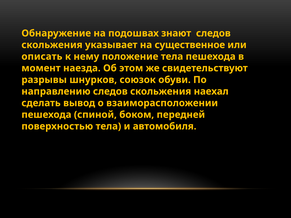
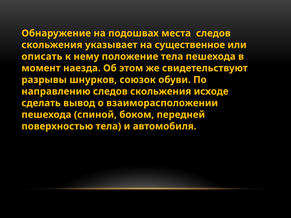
знают: знают -> места (176, 33)
наехал: наехал -> исходе (211, 91)
